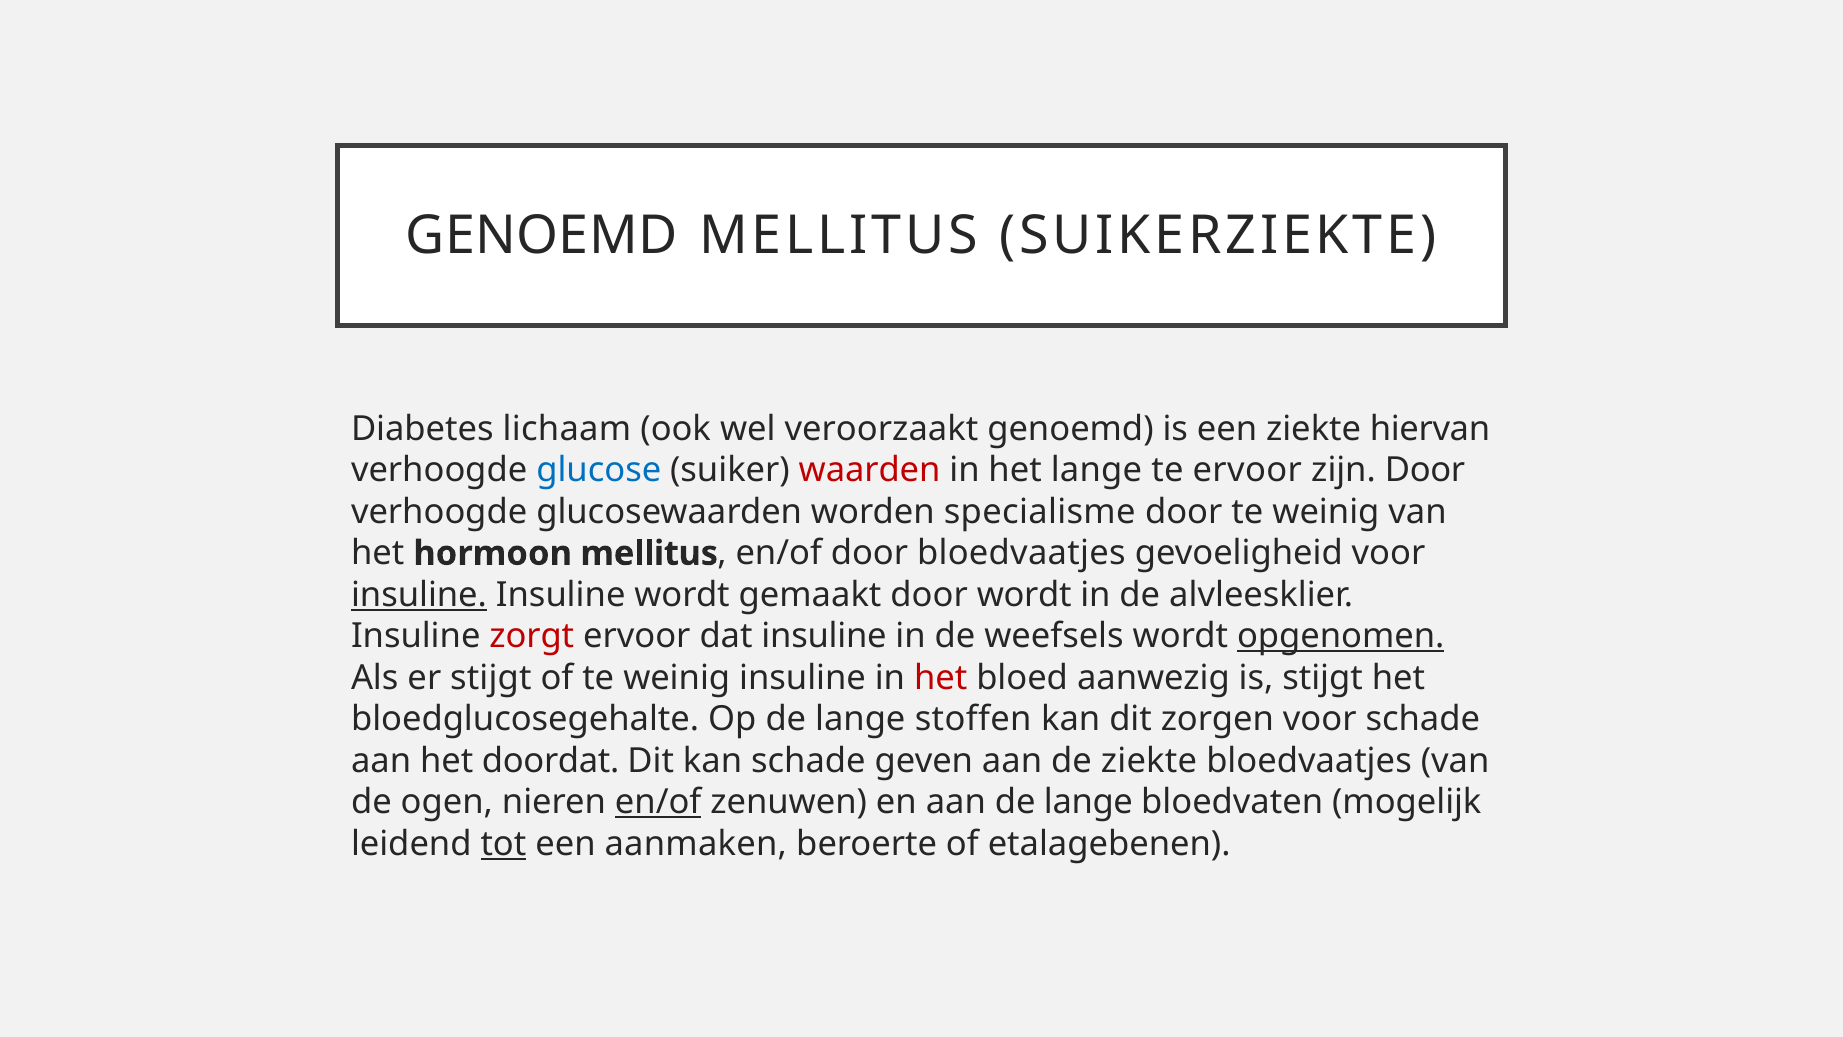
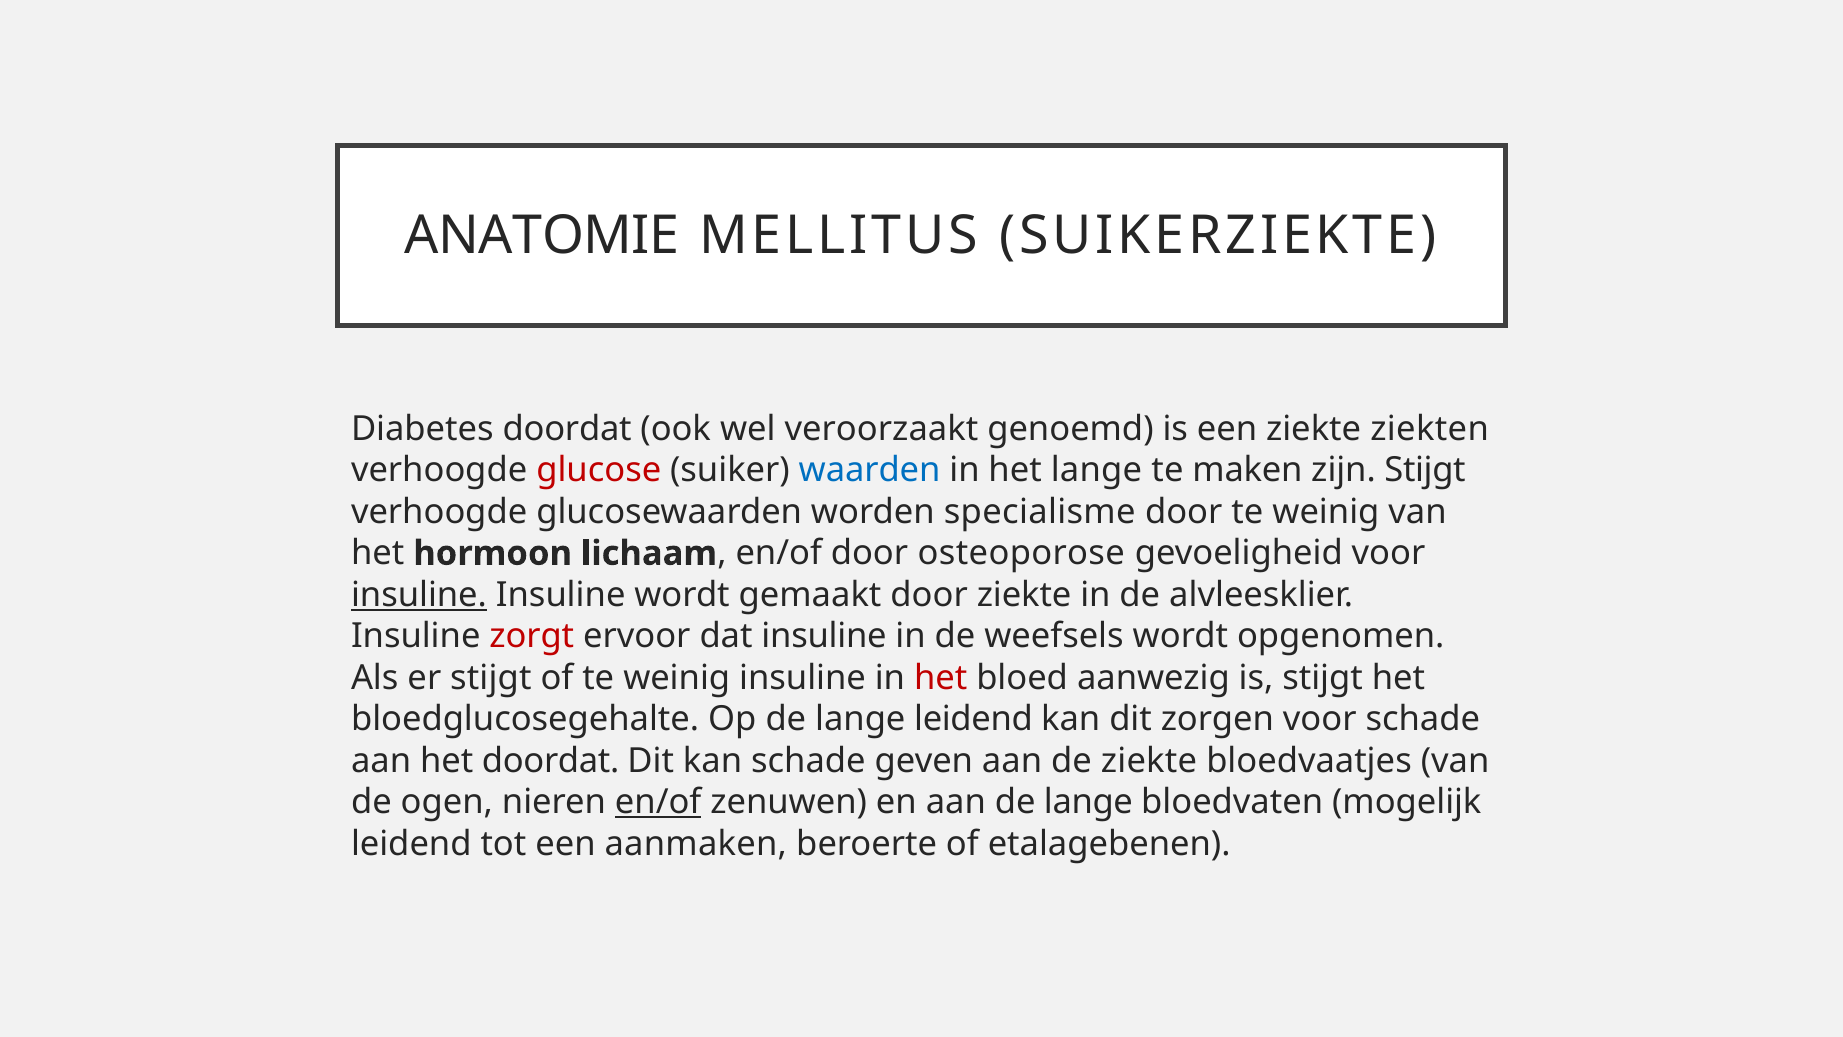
GENOEMD: GENOEMD -> ANATOMIE (542, 235)
Diabetes lichaam: lichaam -> doordat (567, 429)
hiervan: hiervan -> ziekten (1430, 429)
glucose colour: blue -> red (599, 470)
waarden colour: red -> blue (870, 470)
te ervoor: ervoor -> maken (1247, 470)
zijn Door: Door -> Stijgt (1425, 470)
hormoon mellitus: mellitus -> lichaam (649, 553)
door bloedvaatjes: bloedvaatjes -> osteoporose (1021, 553)
door wordt: wordt -> ziekte (1024, 595)
opgenomen underline: present -> none (1341, 636)
lange stoffen: stoffen -> leidend (973, 719)
tot underline: present -> none (503, 844)
